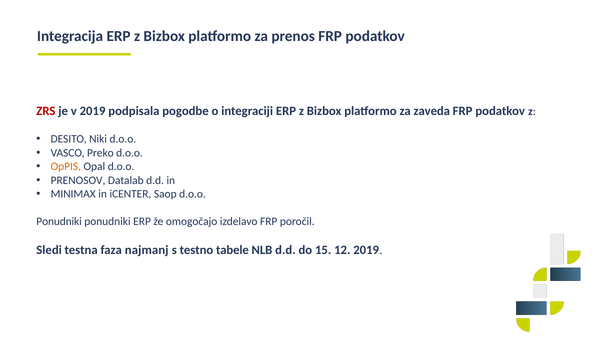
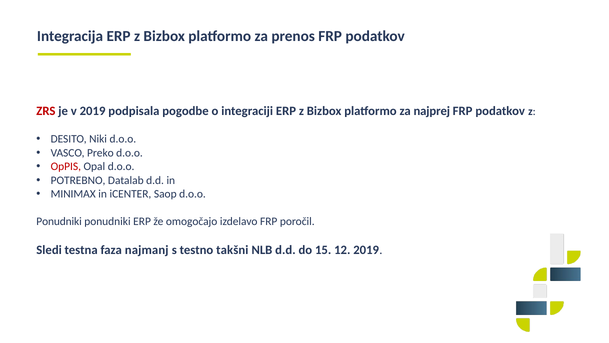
zaveda: zaveda -> najprej (432, 111)
OpPIS colour: orange -> red (66, 166)
PRENOSOV: PRENOSOV -> POTREBNO (78, 180)
tabele: tabele -> takšni (232, 250)
